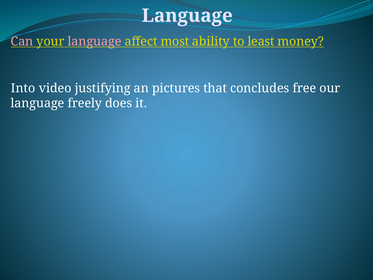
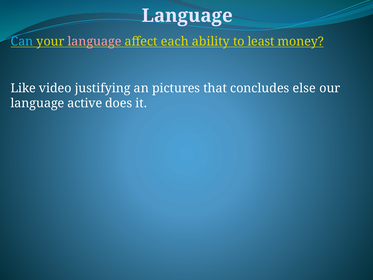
Can colour: pink -> light blue (22, 41)
most: most -> each (175, 41)
Into: Into -> Like (23, 88)
free: free -> else (304, 88)
freely: freely -> active (85, 103)
